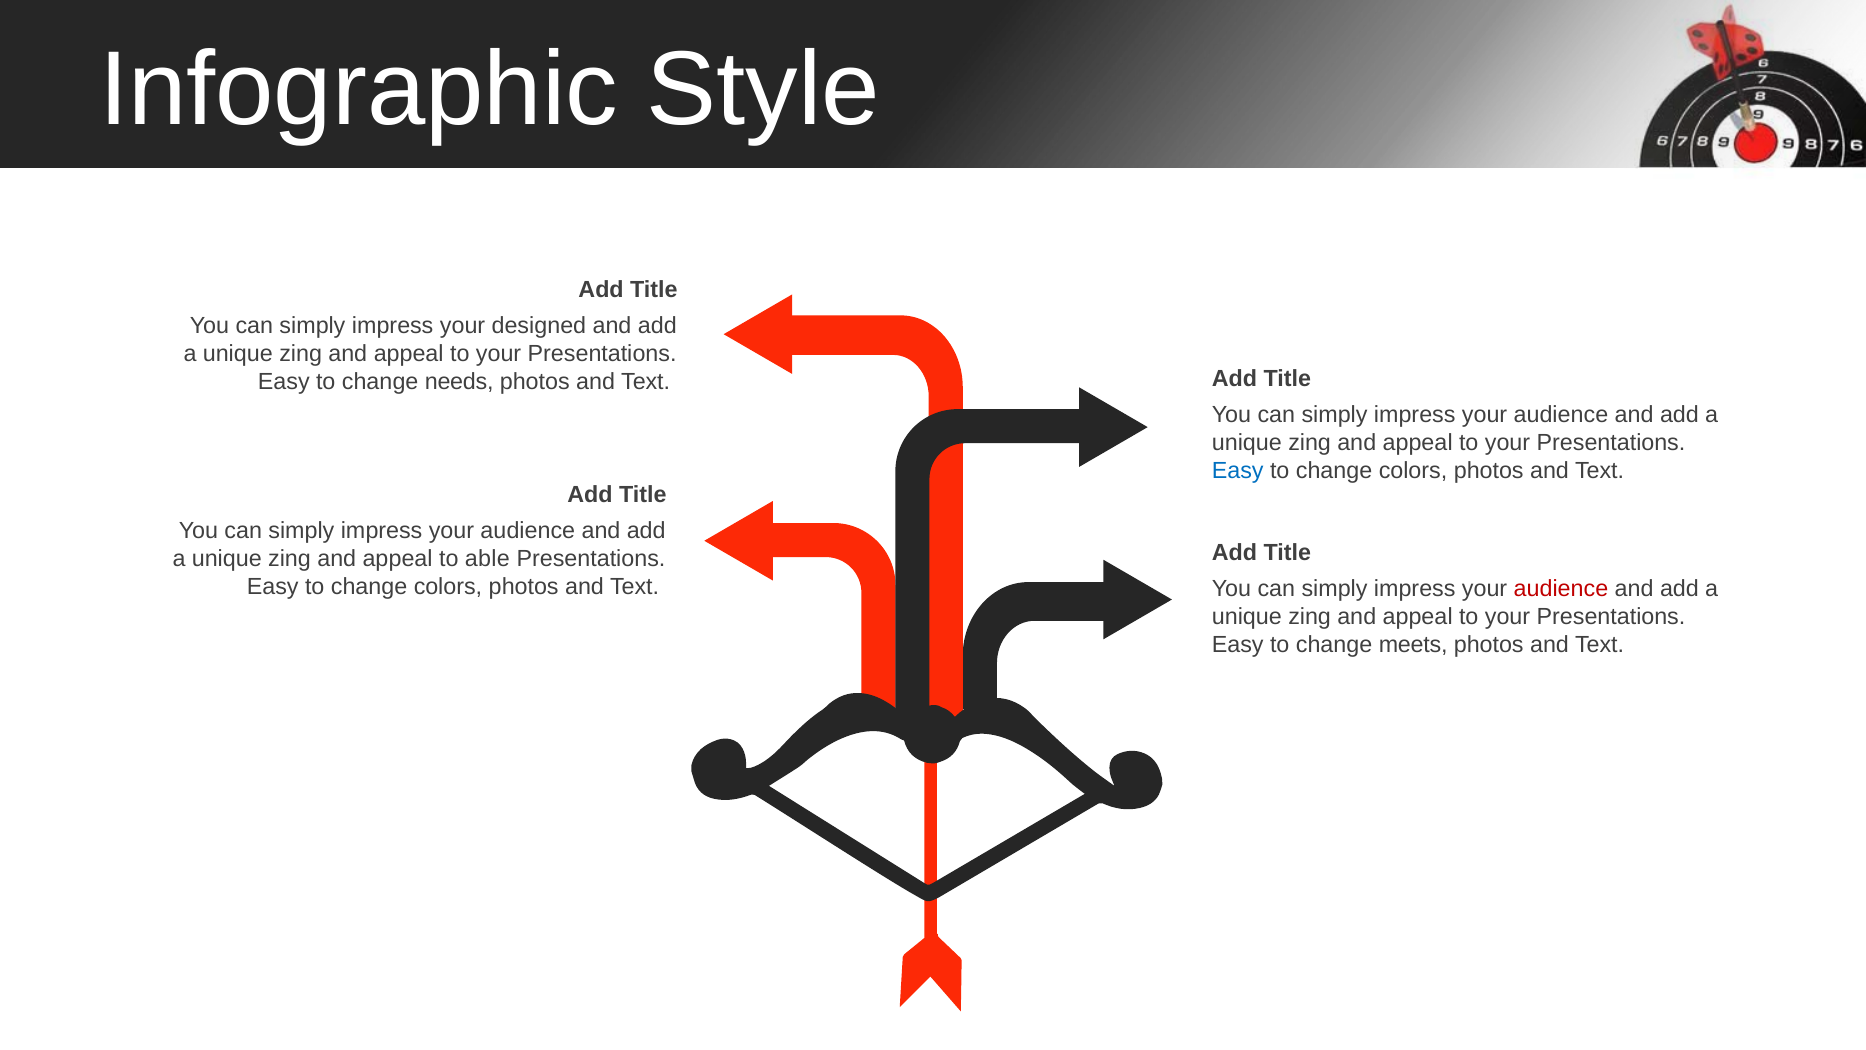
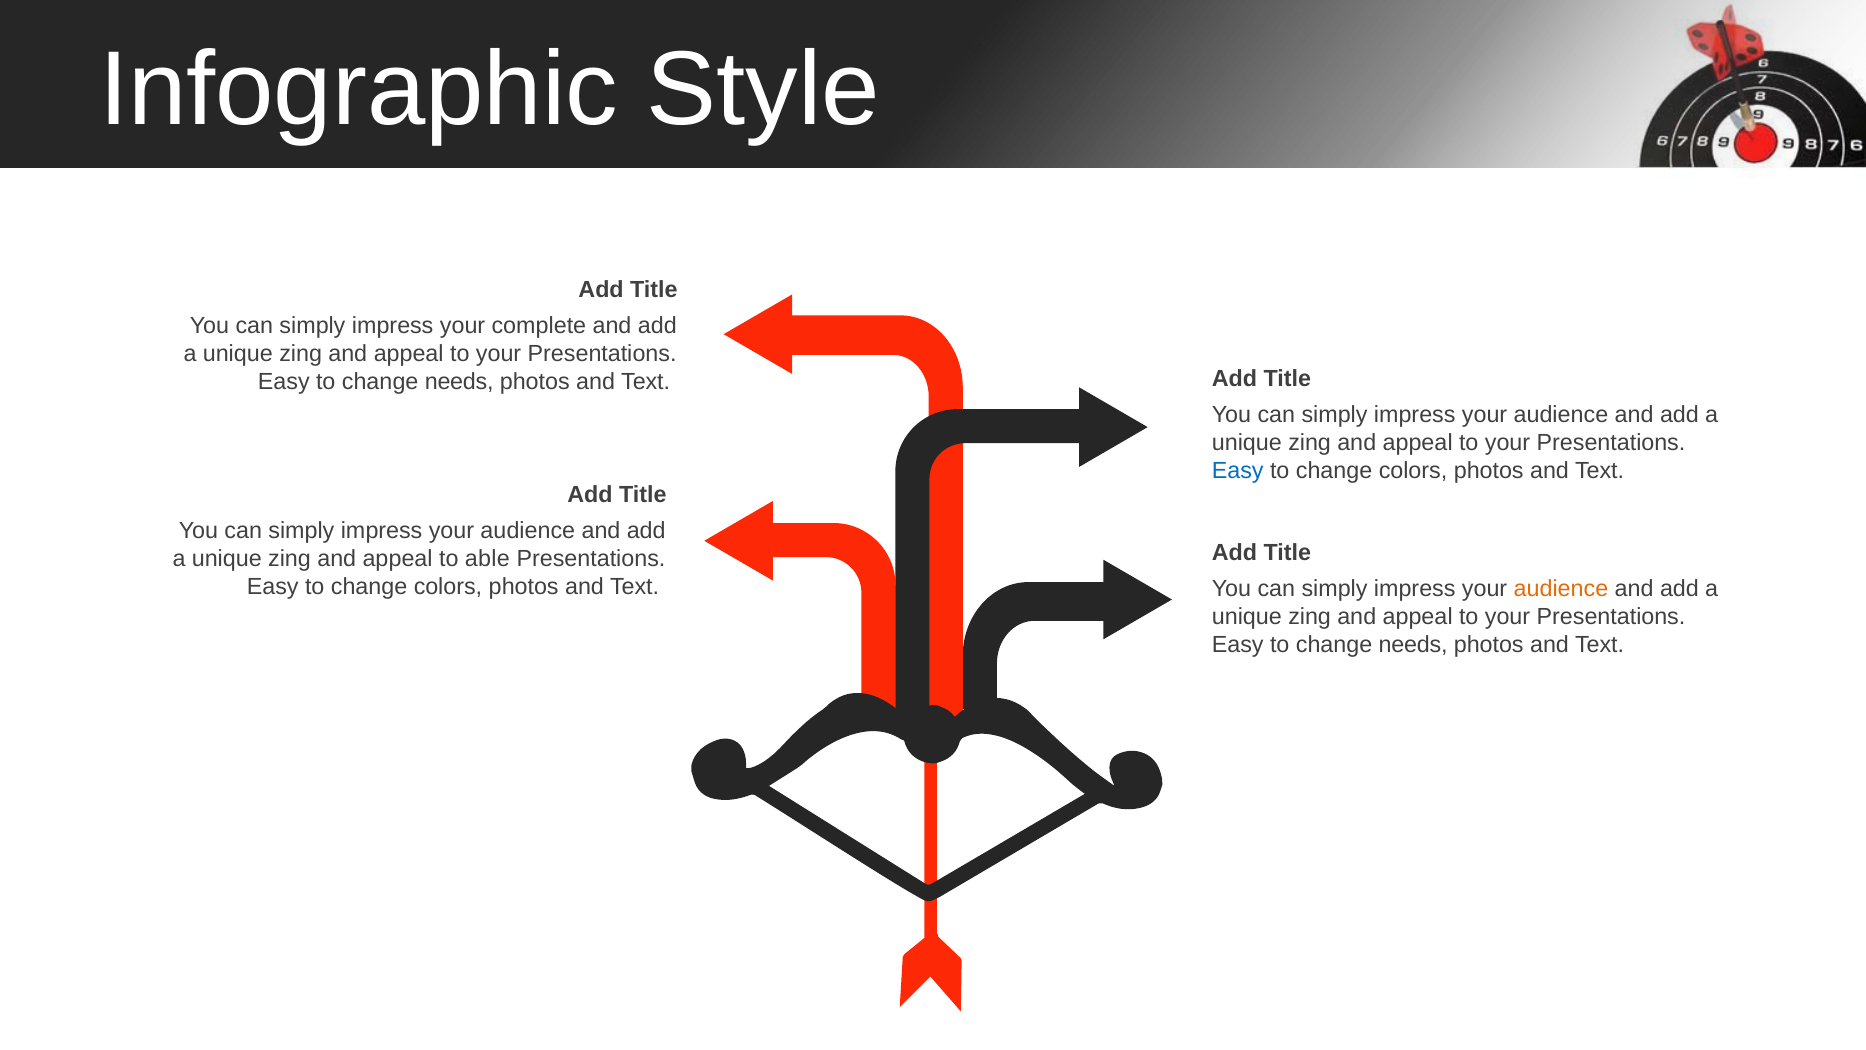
designed: designed -> complete (539, 326)
audience colour: red -> orange (1561, 589)
meets: meets -> needs (1413, 645)
